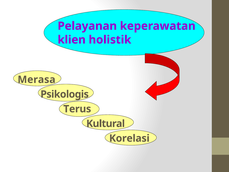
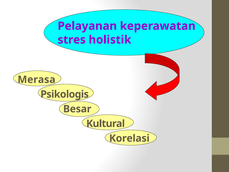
klien: klien -> stres (72, 40)
Terus: Terus -> Besar (77, 109)
